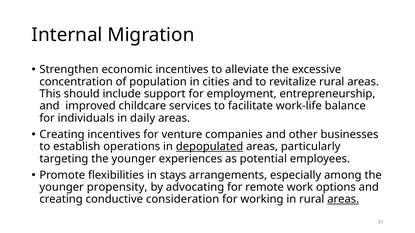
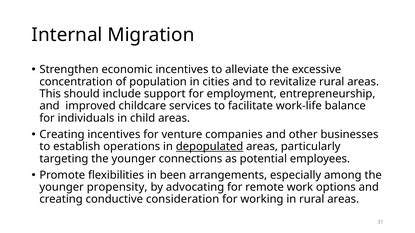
daily: daily -> child (143, 118)
experiences: experiences -> connections (191, 159)
stays: stays -> been (173, 175)
areas underline: present -> none (343, 200)
